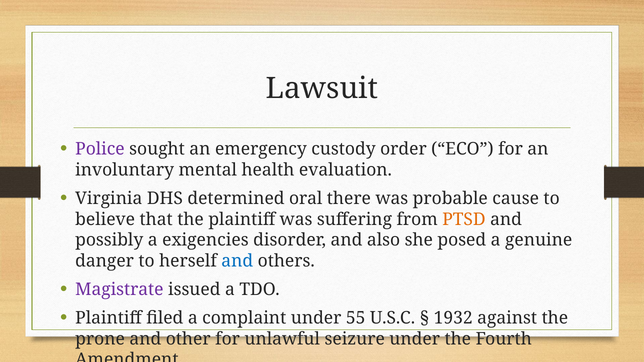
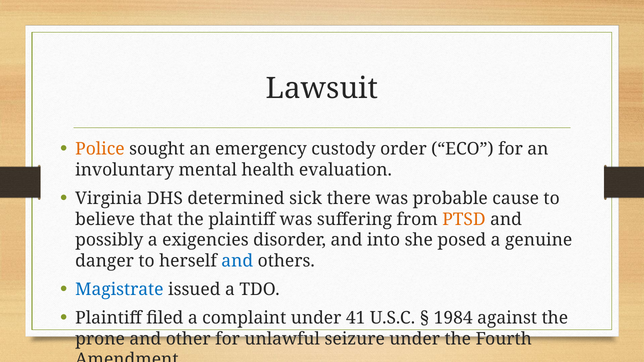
Police colour: purple -> orange (100, 149)
oral: oral -> sick (306, 199)
also: also -> into (384, 240)
Magistrate colour: purple -> blue (119, 290)
55: 55 -> 41 (356, 318)
1932: 1932 -> 1984 (453, 318)
